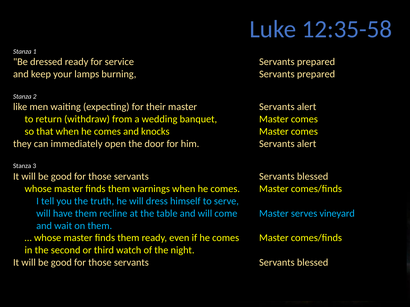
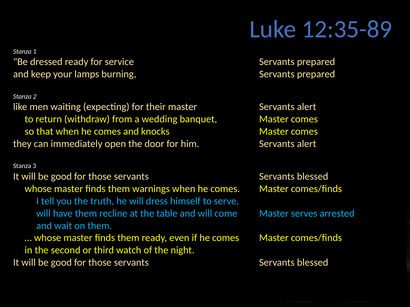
12:35-58: 12:35-58 -> 12:35-89 (347, 29)
vineyard: vineyard -> arrested (337, 214)
